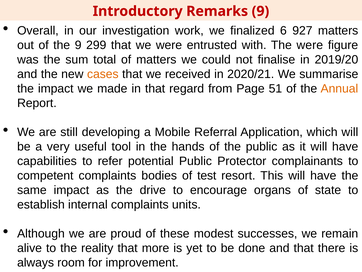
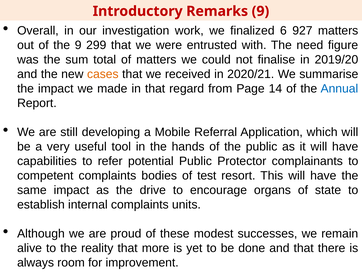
The were: were -> need (310, 45)
51: 51 -> 14 (275, 88)
Annual colour: orange -> blue (339, 88)
